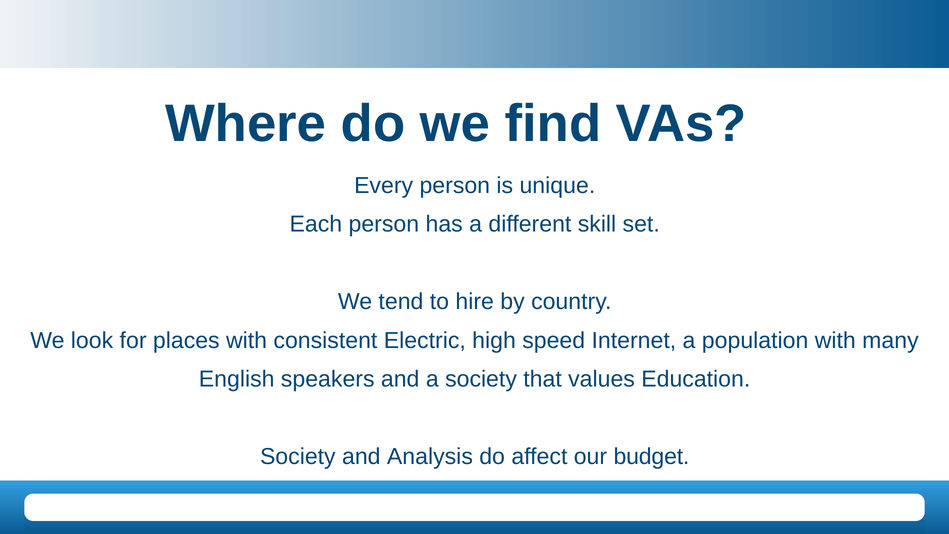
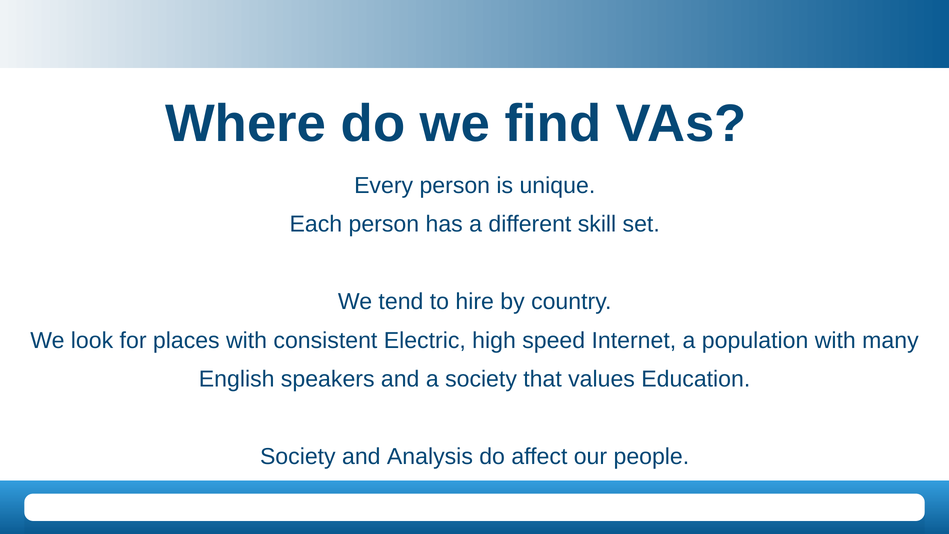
budget: budget -> people (651, 457)
